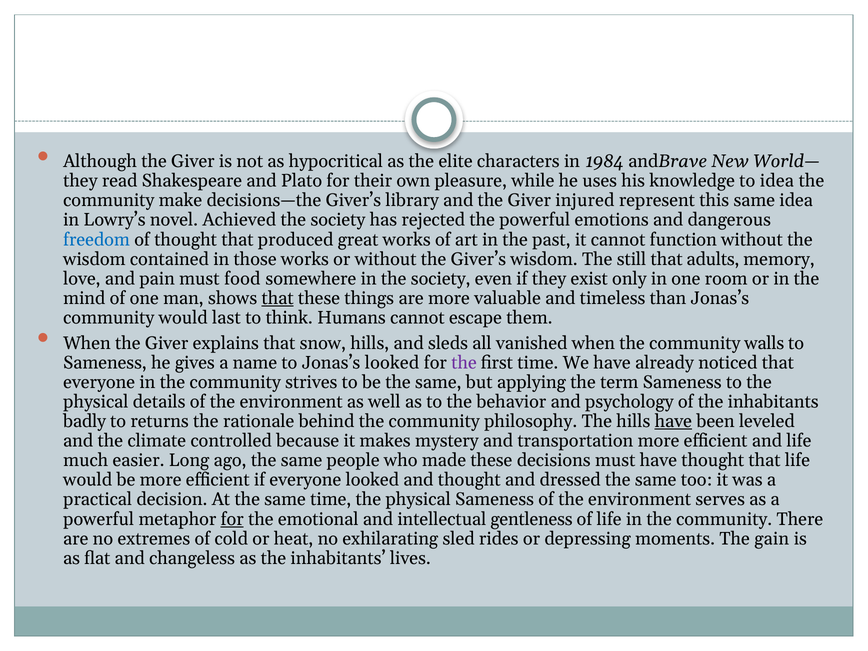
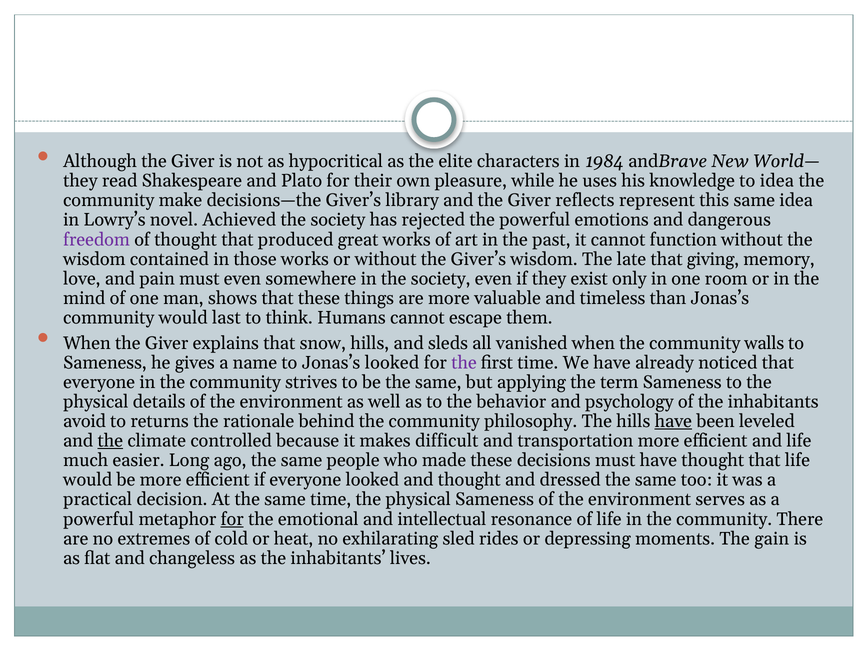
injured: injured -> reflects (585, 200)
freedom colour: blue -> purple (97, 240)
still: still -> late (632, 259)
adults: adults -> giving (713, 259)
must food: food -> even (242, 279)
that underline: present -> none (278, 298)
badly: badly -> avoid (85, 421)
the underline: none -> present (110, 441)
mystery: mystery -> difficult (447, 441)
gentleness: gentleness -> resonance (531, 519)
